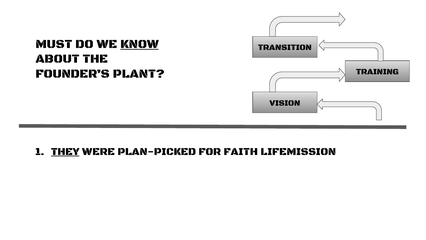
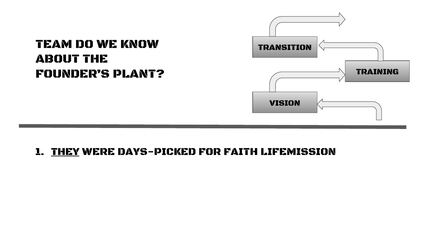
MUST: MUST -> TEAM (54, 44)
KNOW underline: present -> none (140, 44)
PLAN-PICKED: PLAN-PICKED -> DAYS-PICKED (157, 151)
